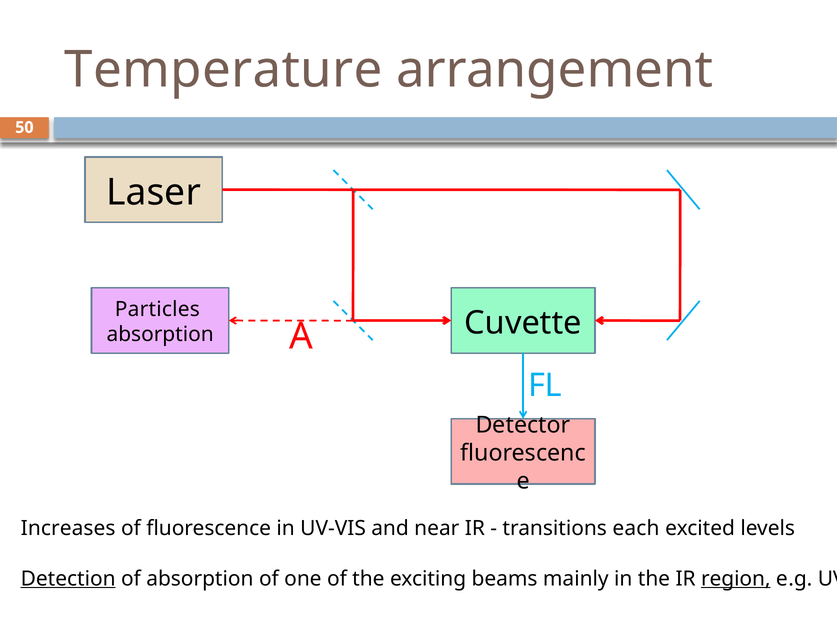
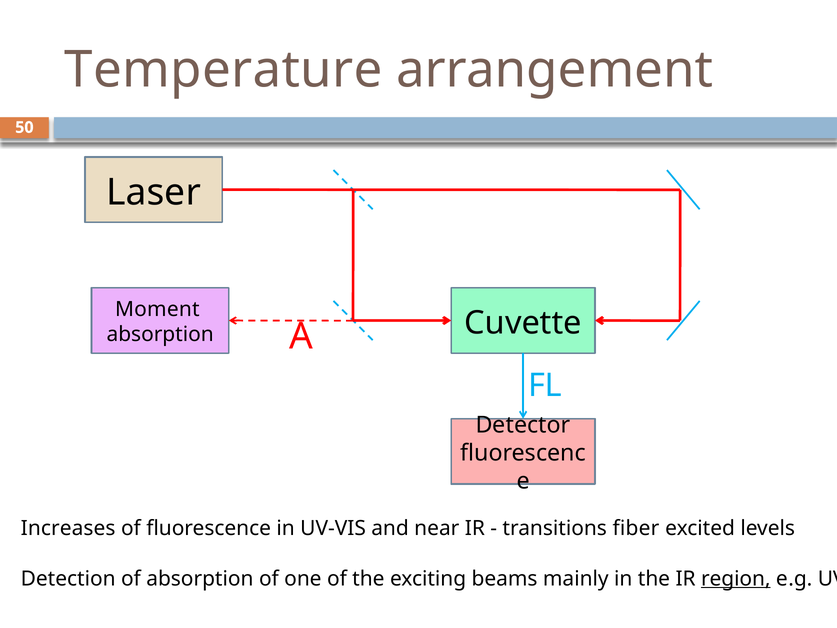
Particles: Particles -> Moment (157, 309)
each: each -> fiber (636, 528)
Detection underline: present -> none (68, 578)
